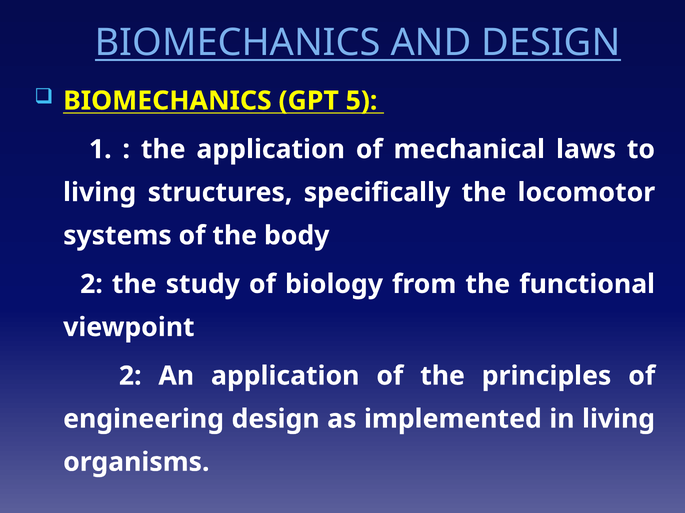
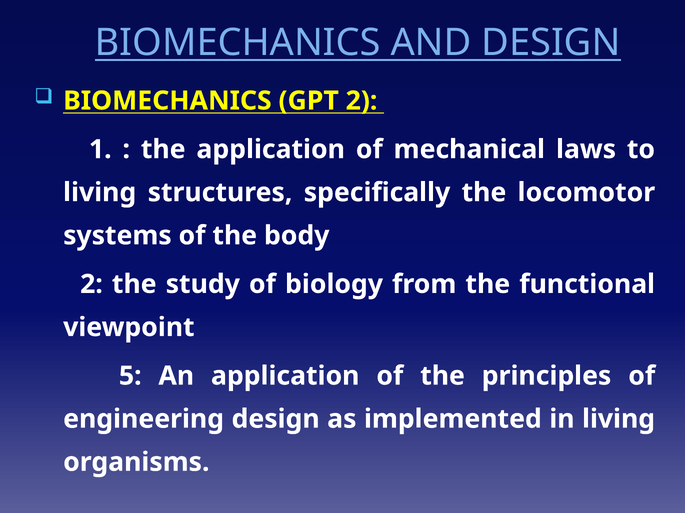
GPT 5: 5 -> 2 (361, 101)
2: 2 -> 5 (130, 376)
